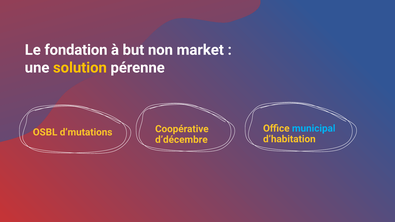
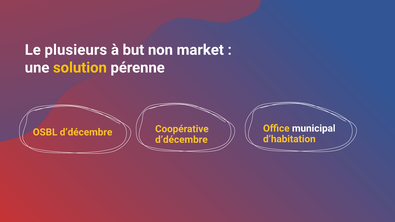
fondation: fondation -> plusieurs (76, 50)
municipal colour: light blue -> white (314, 128)
OSBL d’mutations: d’mutations -> d’décembre (86, 132)
